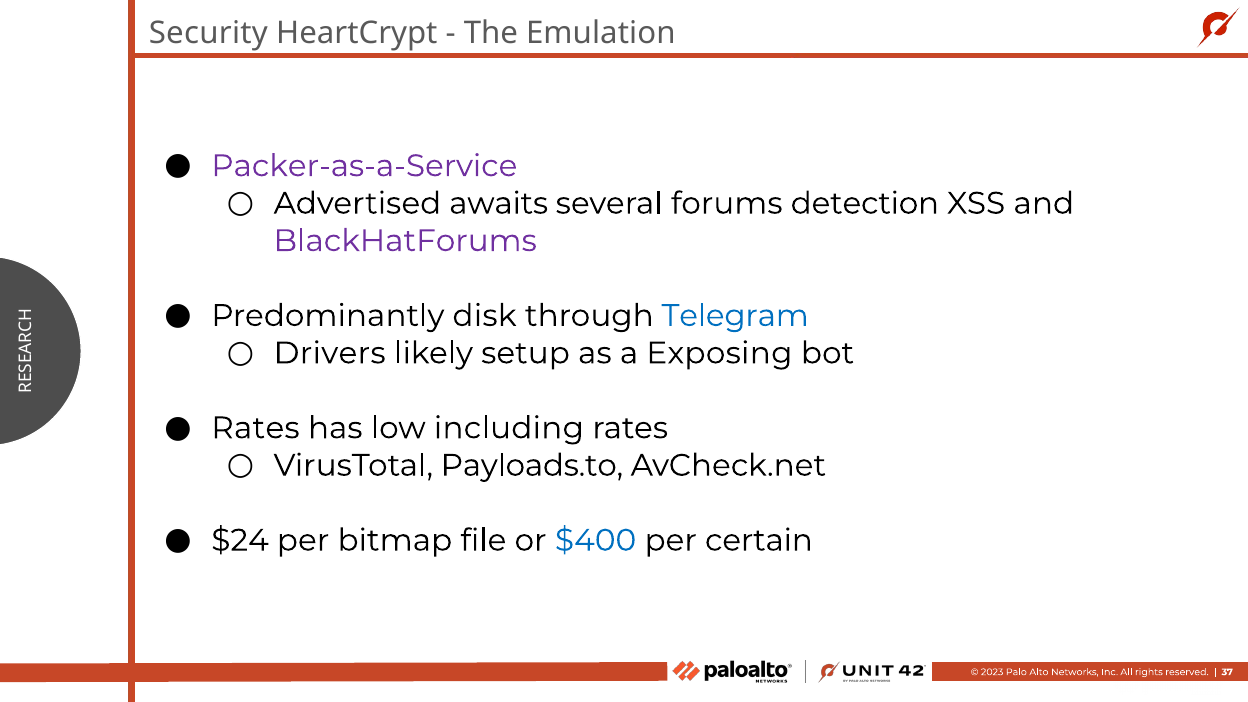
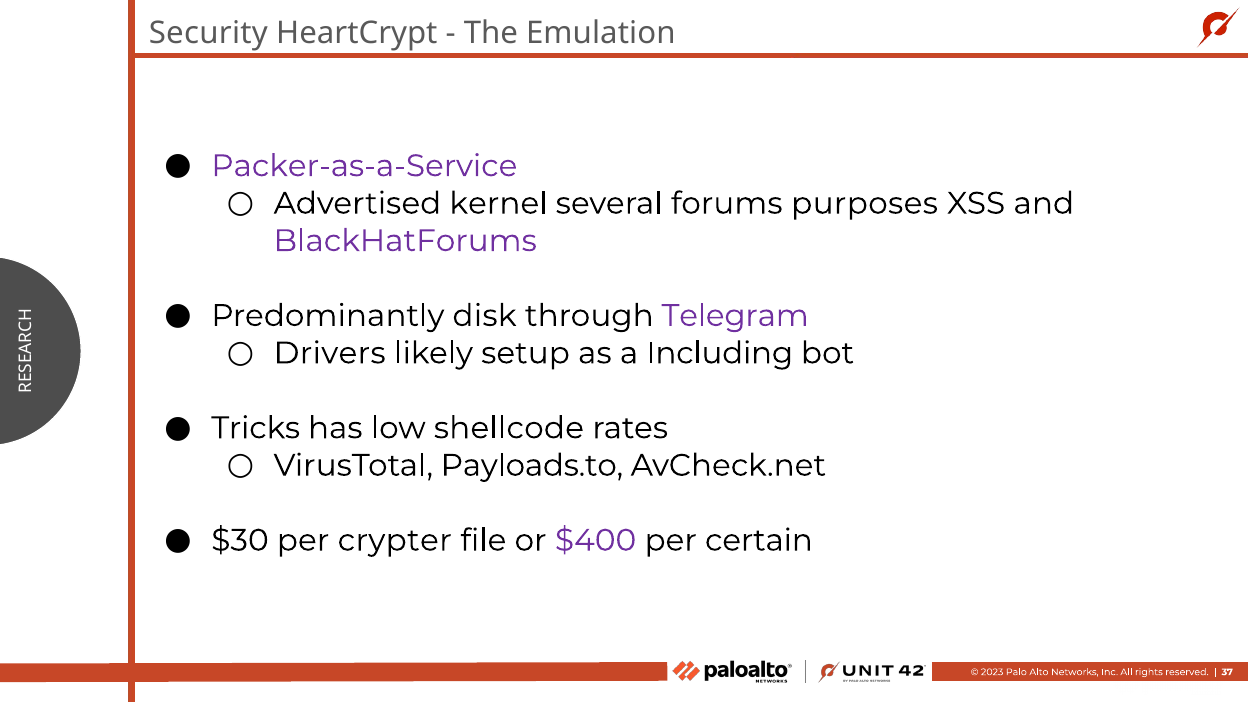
awaits: awaits -> kernel (498, 203)
detection: detection -> purposes (865, 203)
Telegram colour: blue -> purple (735, 316)
Exposing: Exposing -> Including (720, 353)
Rates: Rates -> Tricks (256, 428)
including: including -> shellcode (509, 428)
$24: $24 -> $30 (240, 540)
bitmap: bitmap -> crypter (395, 540)
$400 colour: blue -> purple (596, 540)
